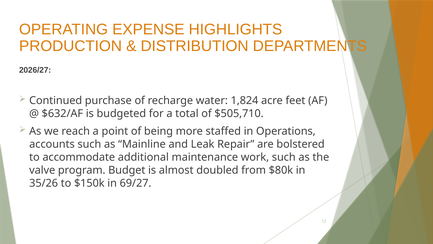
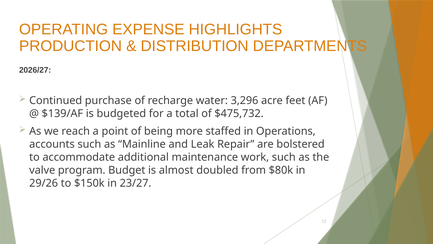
1,824: 1,824 -> 3,296 (244, 100)
$632/AF: $632/AF -> $139/AF (62, 113)
$505,710: $505,710 -> $475,732 (239, 113)
35/26: 35/26 -> 29/26 (44, 183)
69/27: 69/27 -> 23/27 (136, 183)
